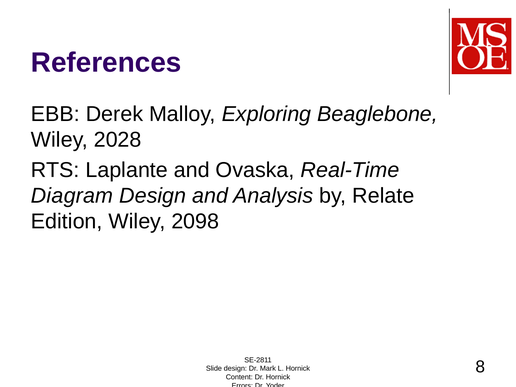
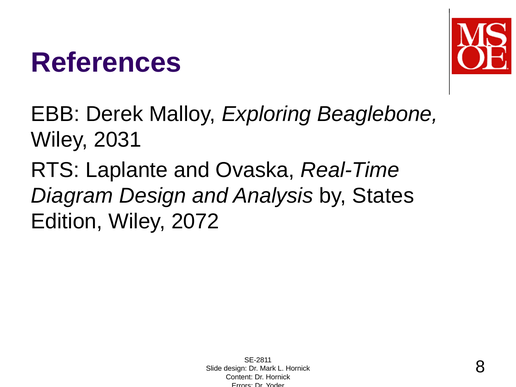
2028: 2028 -> 2031 (118, 140)
Relate: Relate -> States (383, 196)
2098: 2098 -> 2072 (195, 222)
